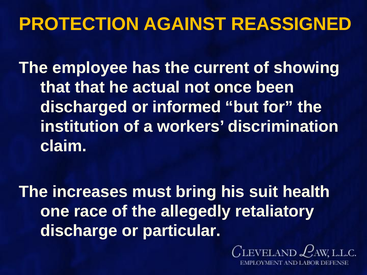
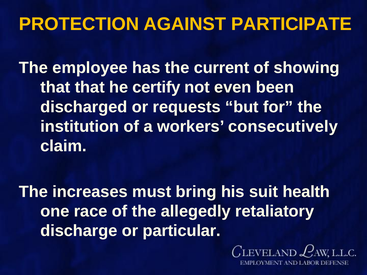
REASSIGNED: REASSIGNED -> PARTICIPATE (291, 24)
actual: actual -> certify (156, 87)
once: once -> even (233, 87)
informed: informed -> requests (187, 107)
discrimination: discrimination -> consecutively (283, 127)
